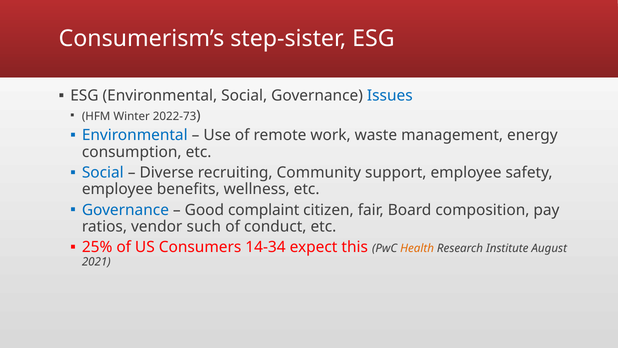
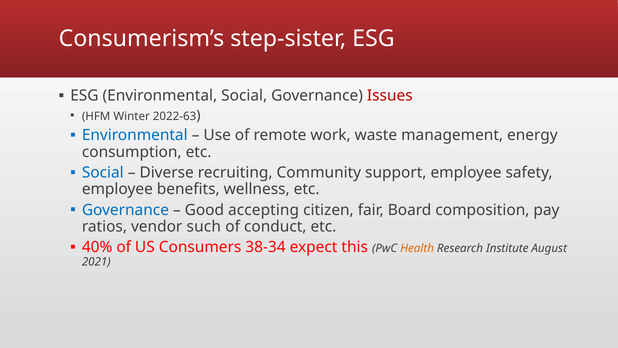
Issues colour: blue -> red (390, 96)
2022-73: 2022-73 -> 2022-63 (175, 116)
complaint: complaint -> accepting (264, 210)
25%: 25% -> 40% (97, 247)
14-34: 14-34 -> 38-34 (266, 247)
